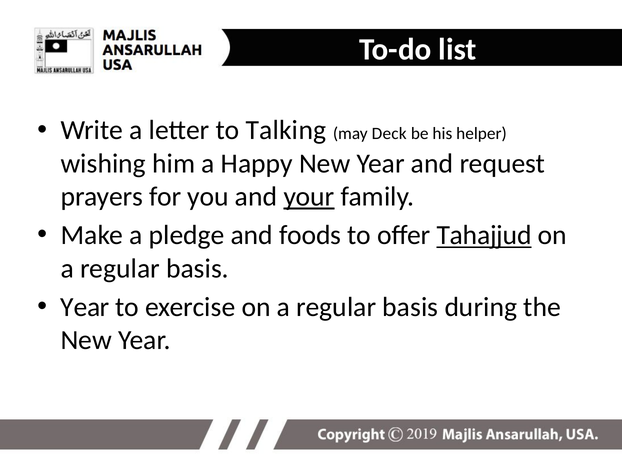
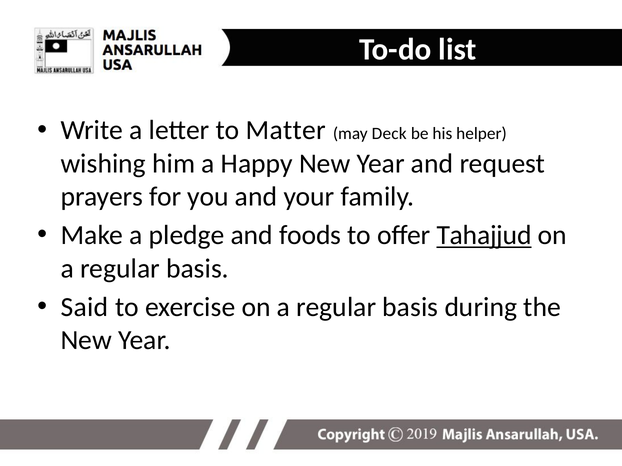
Talking: Talking -> Matter (286, 130)
your underline: present -> none (309, 197)
Year: Year -> Said (85, 307)
